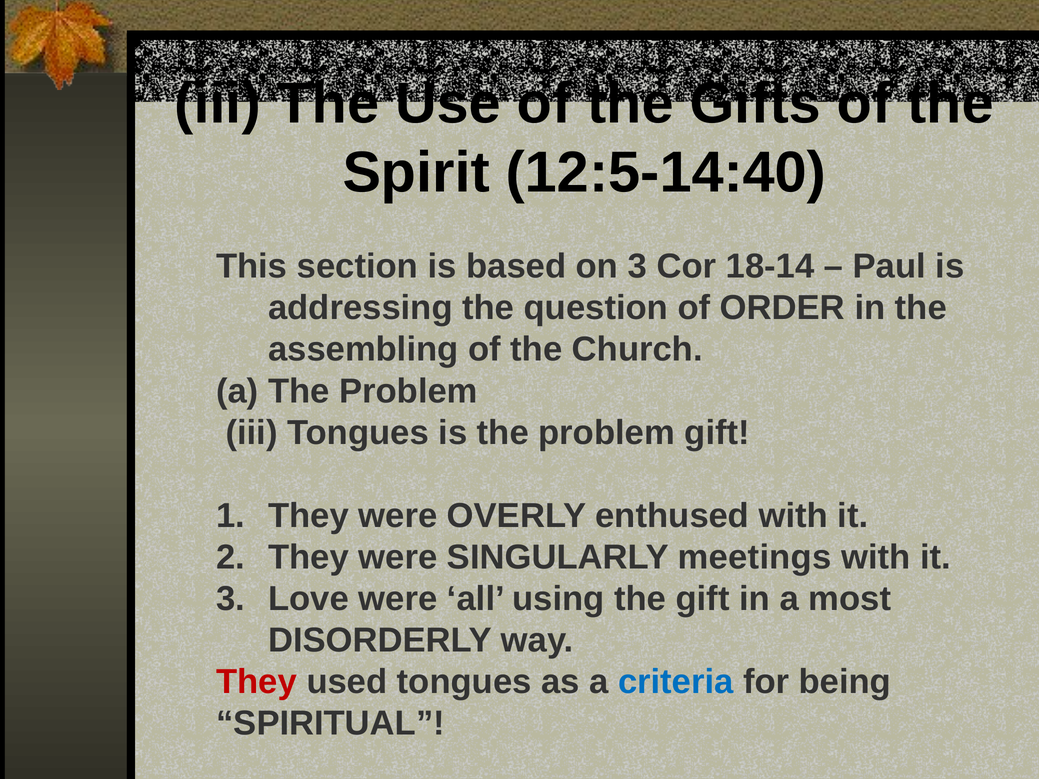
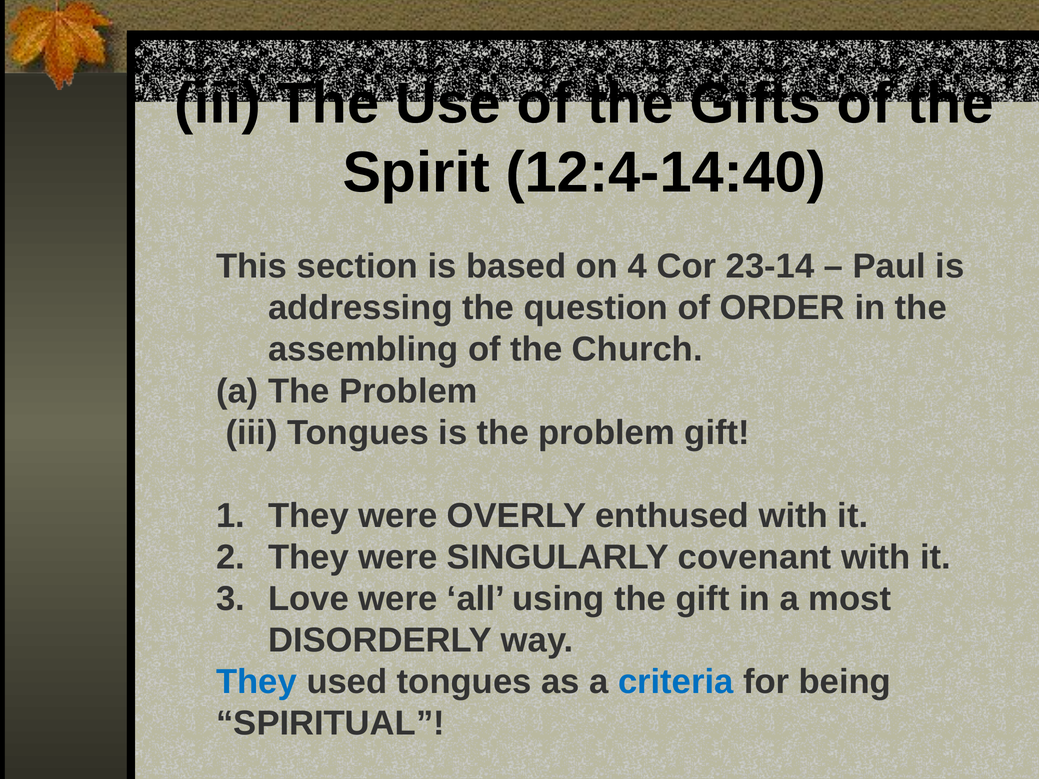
12:5-14:40: 12:5-14:40 -> 12:4-14:40 (666, 173)
on 3: 3 -> 4 (637, 267)
18-14: 18-14 -> 23-14 (770, 267)
meetings: meetings -> covenant (755, 557)
They colour: red -> blue (257, 682)
